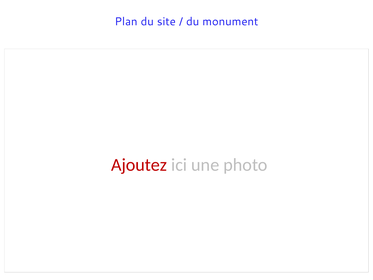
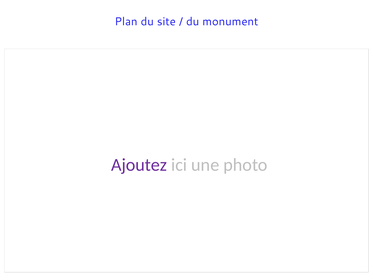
Ajoutez colour: red -> purple (139, 165)
